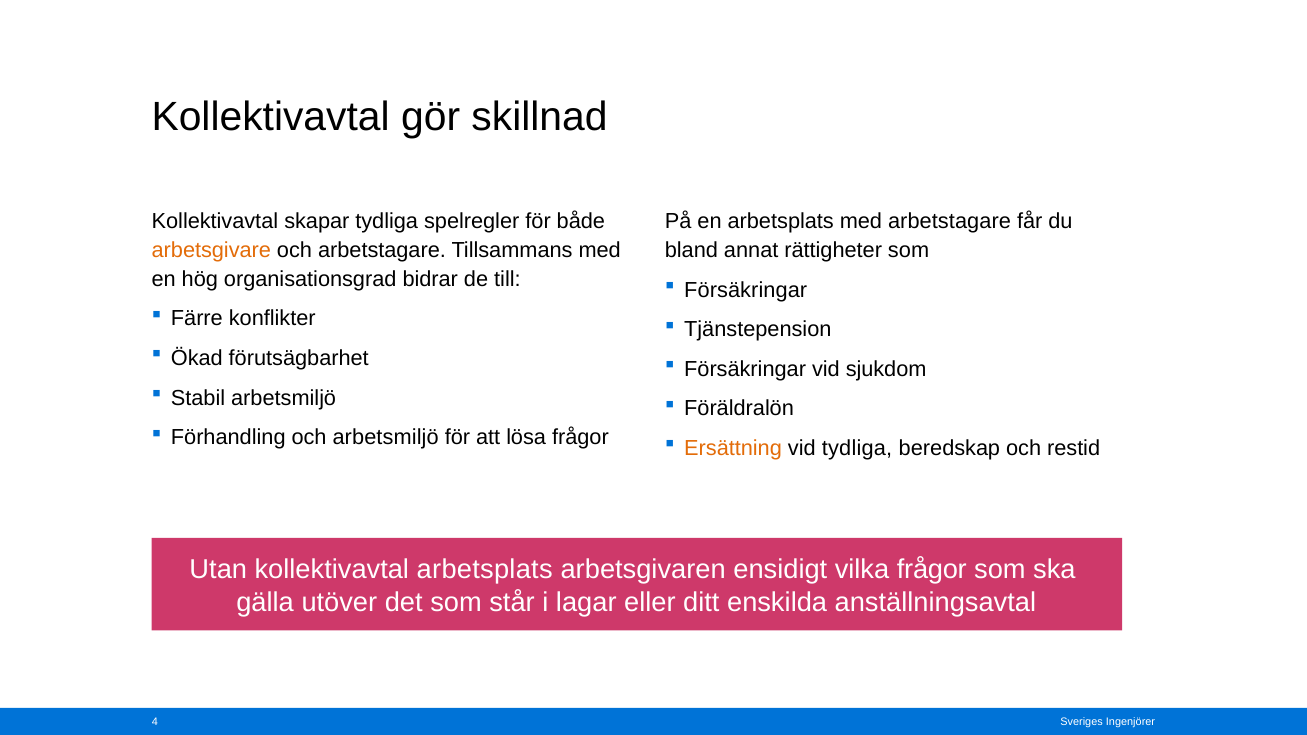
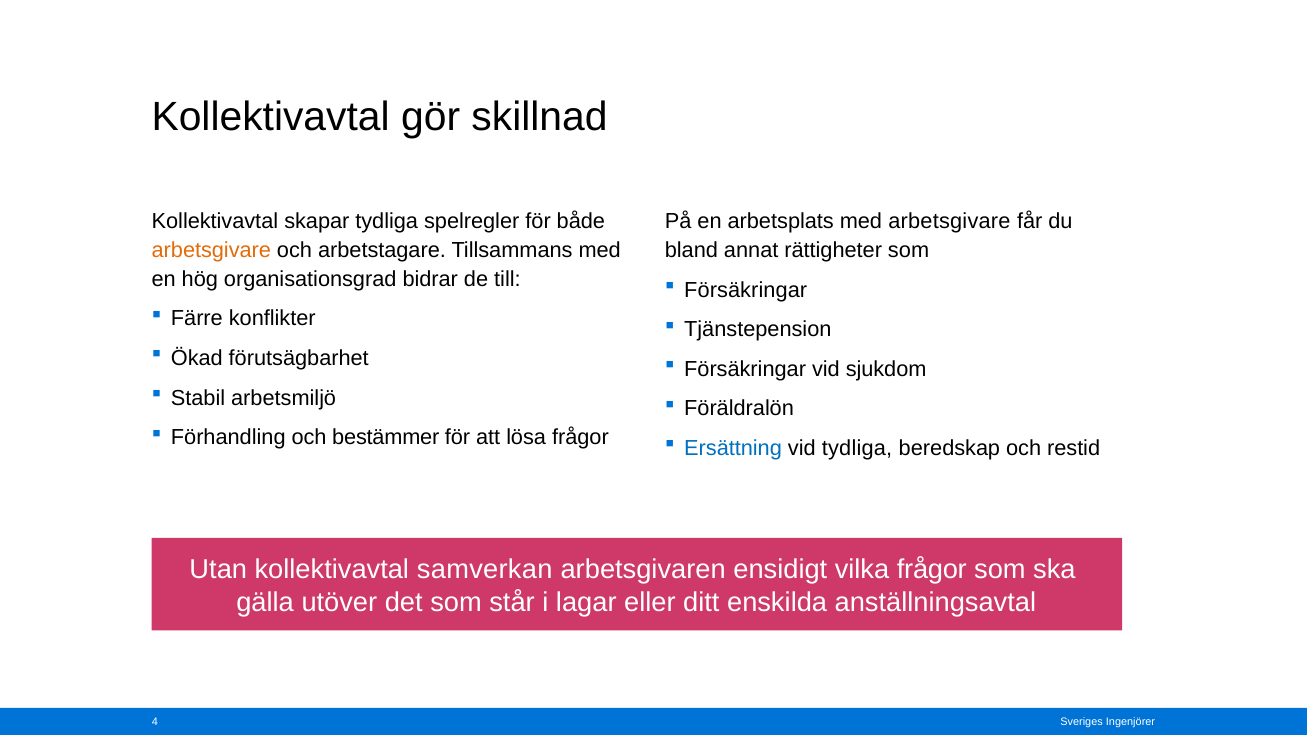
med arbetstagare: arbetstagare -> arbetsgivare (949, 222)
och arbetsmiljö: arbetsmiljö -> bestämmer (386, 438)
Ersättning colour: orange -> blue (733, 448)
kollektivavtal arbetsplats: arbetsplats -> samverkan (485, 570)
